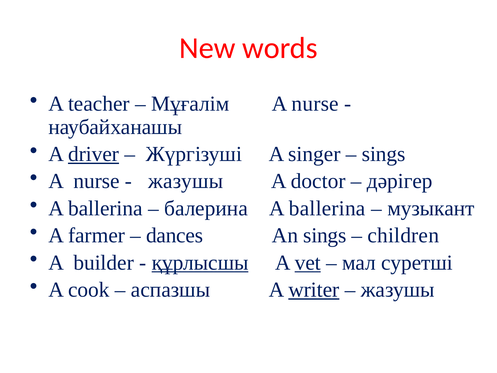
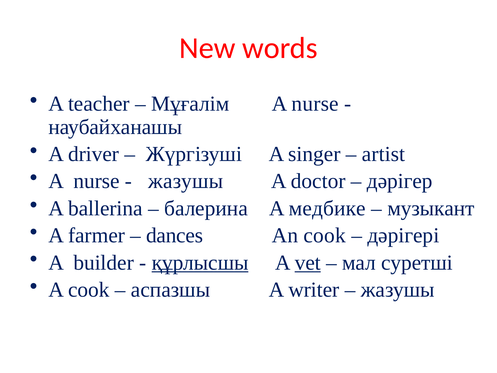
driver underline: present -> none (94, 154)
sings: sings -> artist (384, 154)
балерина A ballerina: ballerina -> медбике (327, 208)
An sings: sings -> cook (325, 235)
children: children -> дәрігері (403, 235)
writer underline: present -> none (314, 290)
